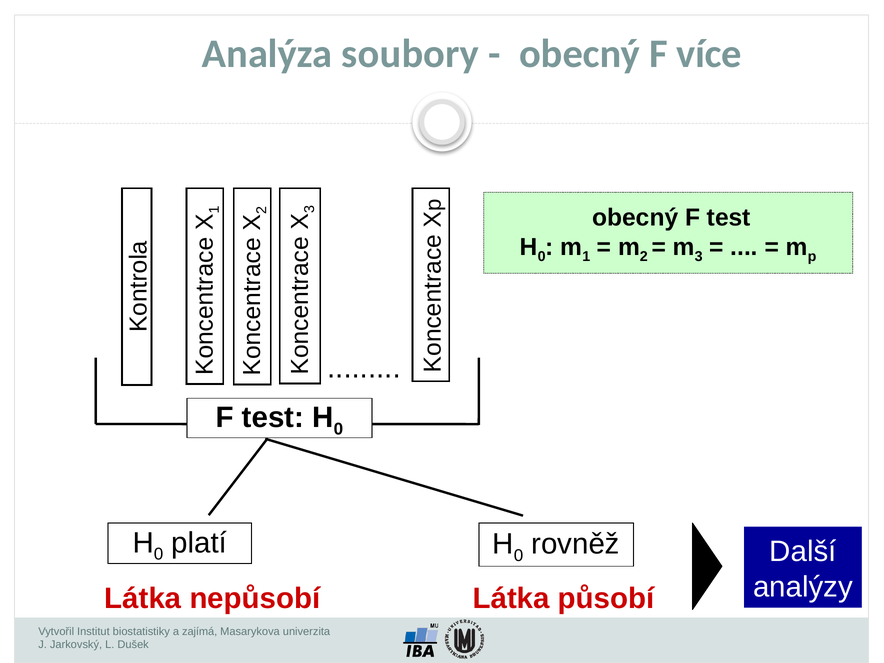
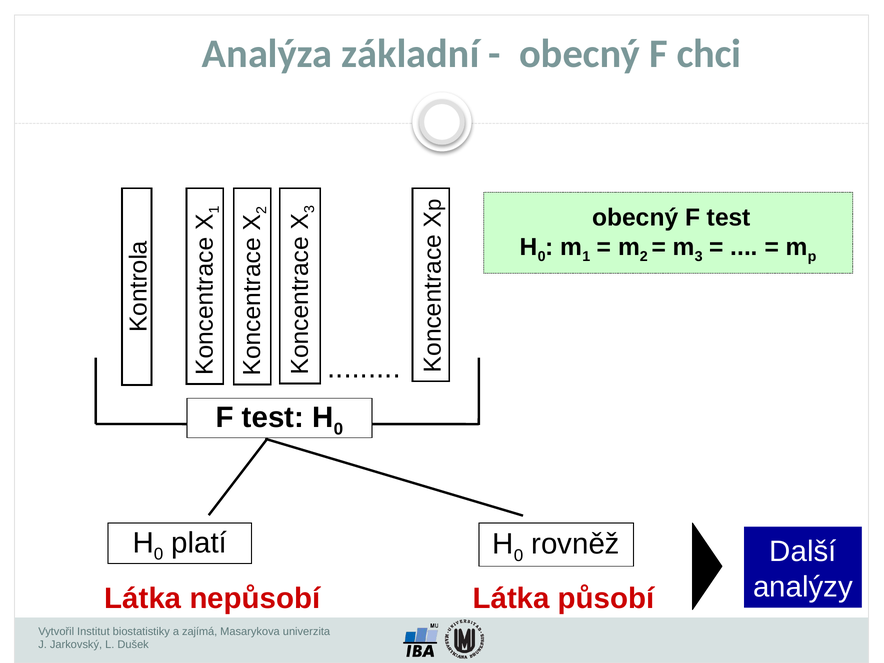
soubory: soubory -> základní (410, 54)
více: více -> chci (709, 54)
